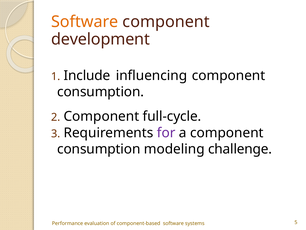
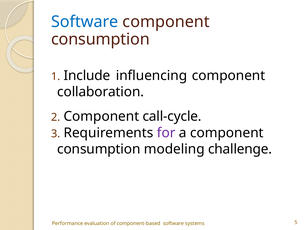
Software colour: orange -> blue (85, 22)
development: development -> consumption (100, 39)
consumption: consumption -> collaboration (101, 92)
full-cycle: full-cycle -> call-cycle (172, 116)
